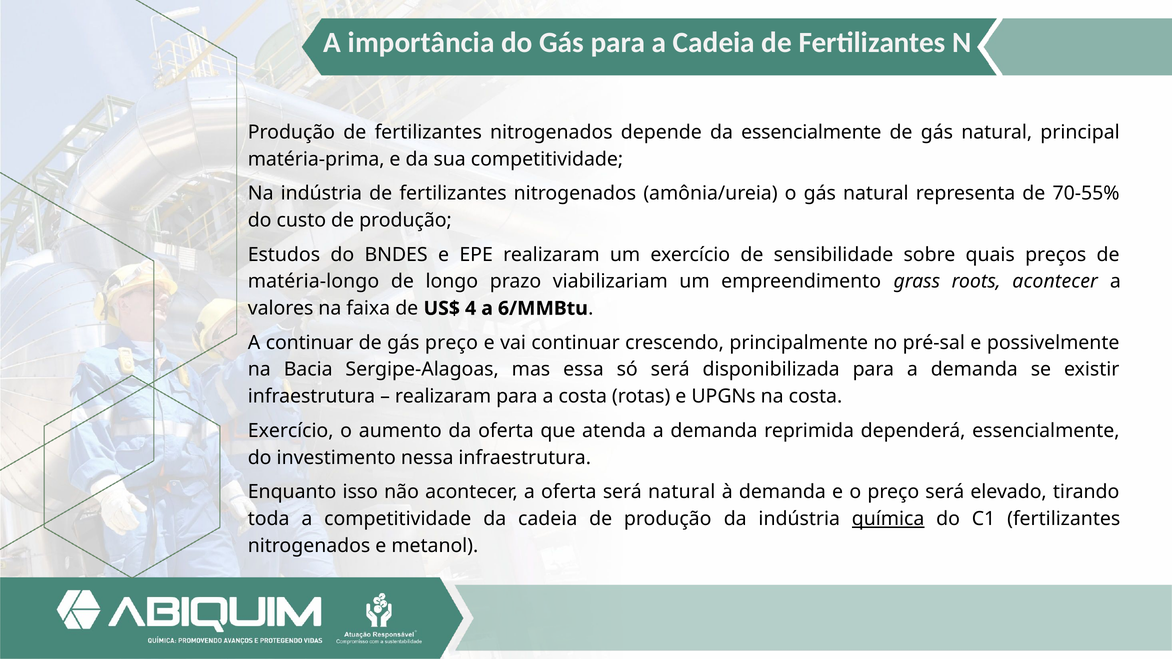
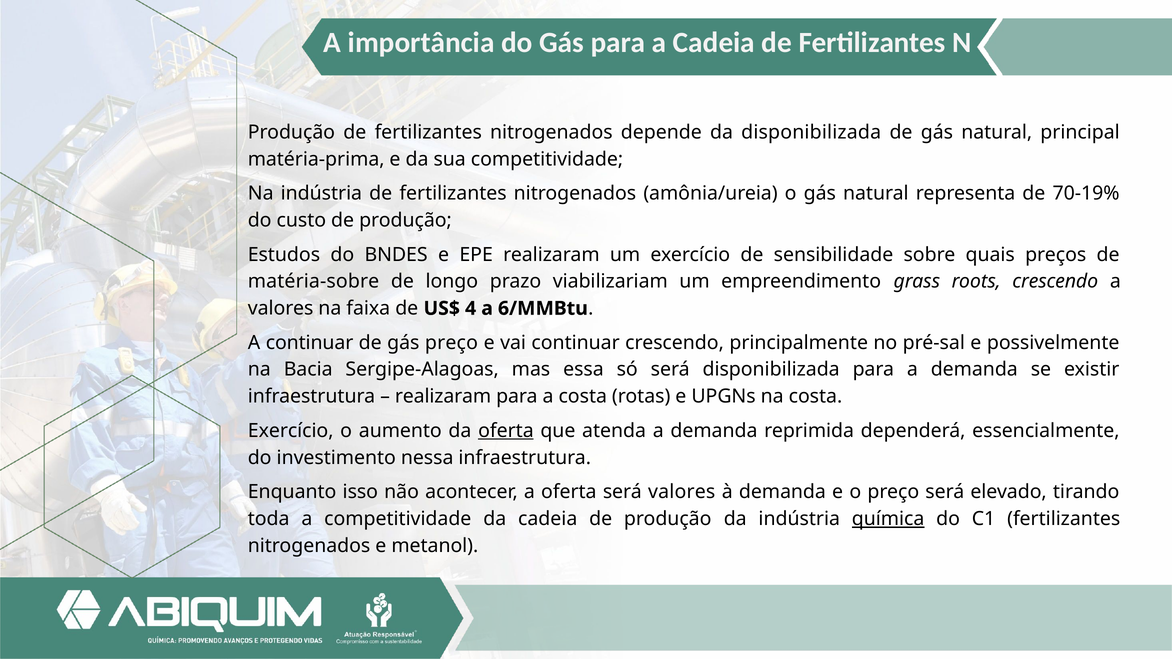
da essencialmente: essencialmente -> disponibilizada (811, 132)
70-55%: 70-55% -> 70-19% (1086, 193)
matéria-longo: matéria-longo -> matéria-sobre (314, 282)
roots acontecer: acontecer -> crescendo (1055, 282)
oferta underline: none -> present (506, 431)
será natural: natural -> valores (682, 492)
